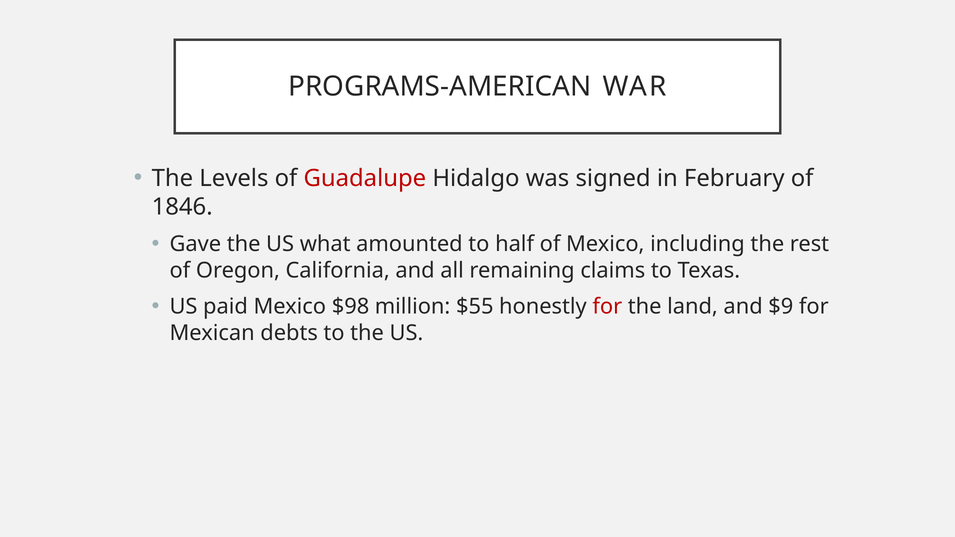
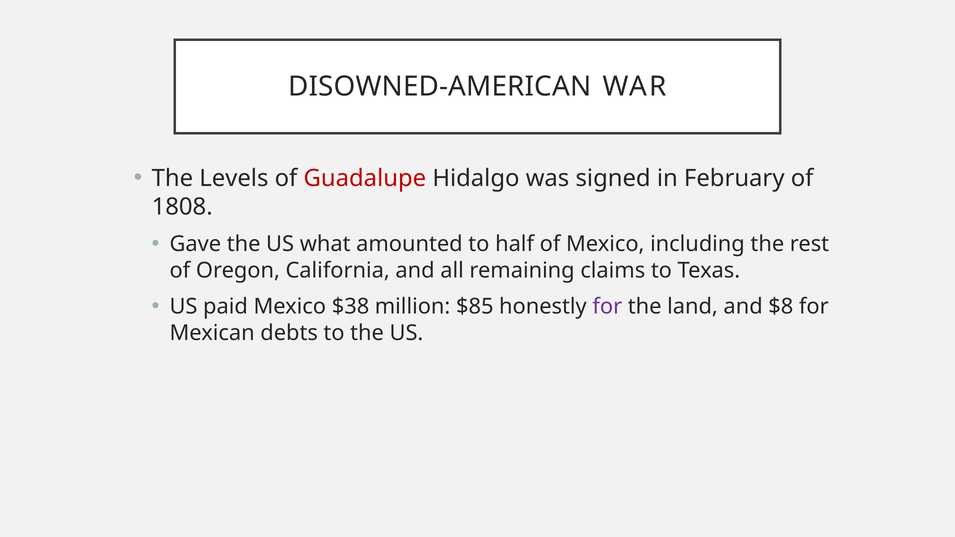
PROGRAMS-AMERICAN: PROGRAMS-AMERICAN -> DISOWNED-AMERICAN (440, 86)
1846: 1846 -> 1808 (182, 207)
$98: $98 -> $38 (351, 307)
$55: $55 -> $85 (475, 307)
for colour: red -> purple (607, 307)
$9: $9 -> $8 (781, 307)
